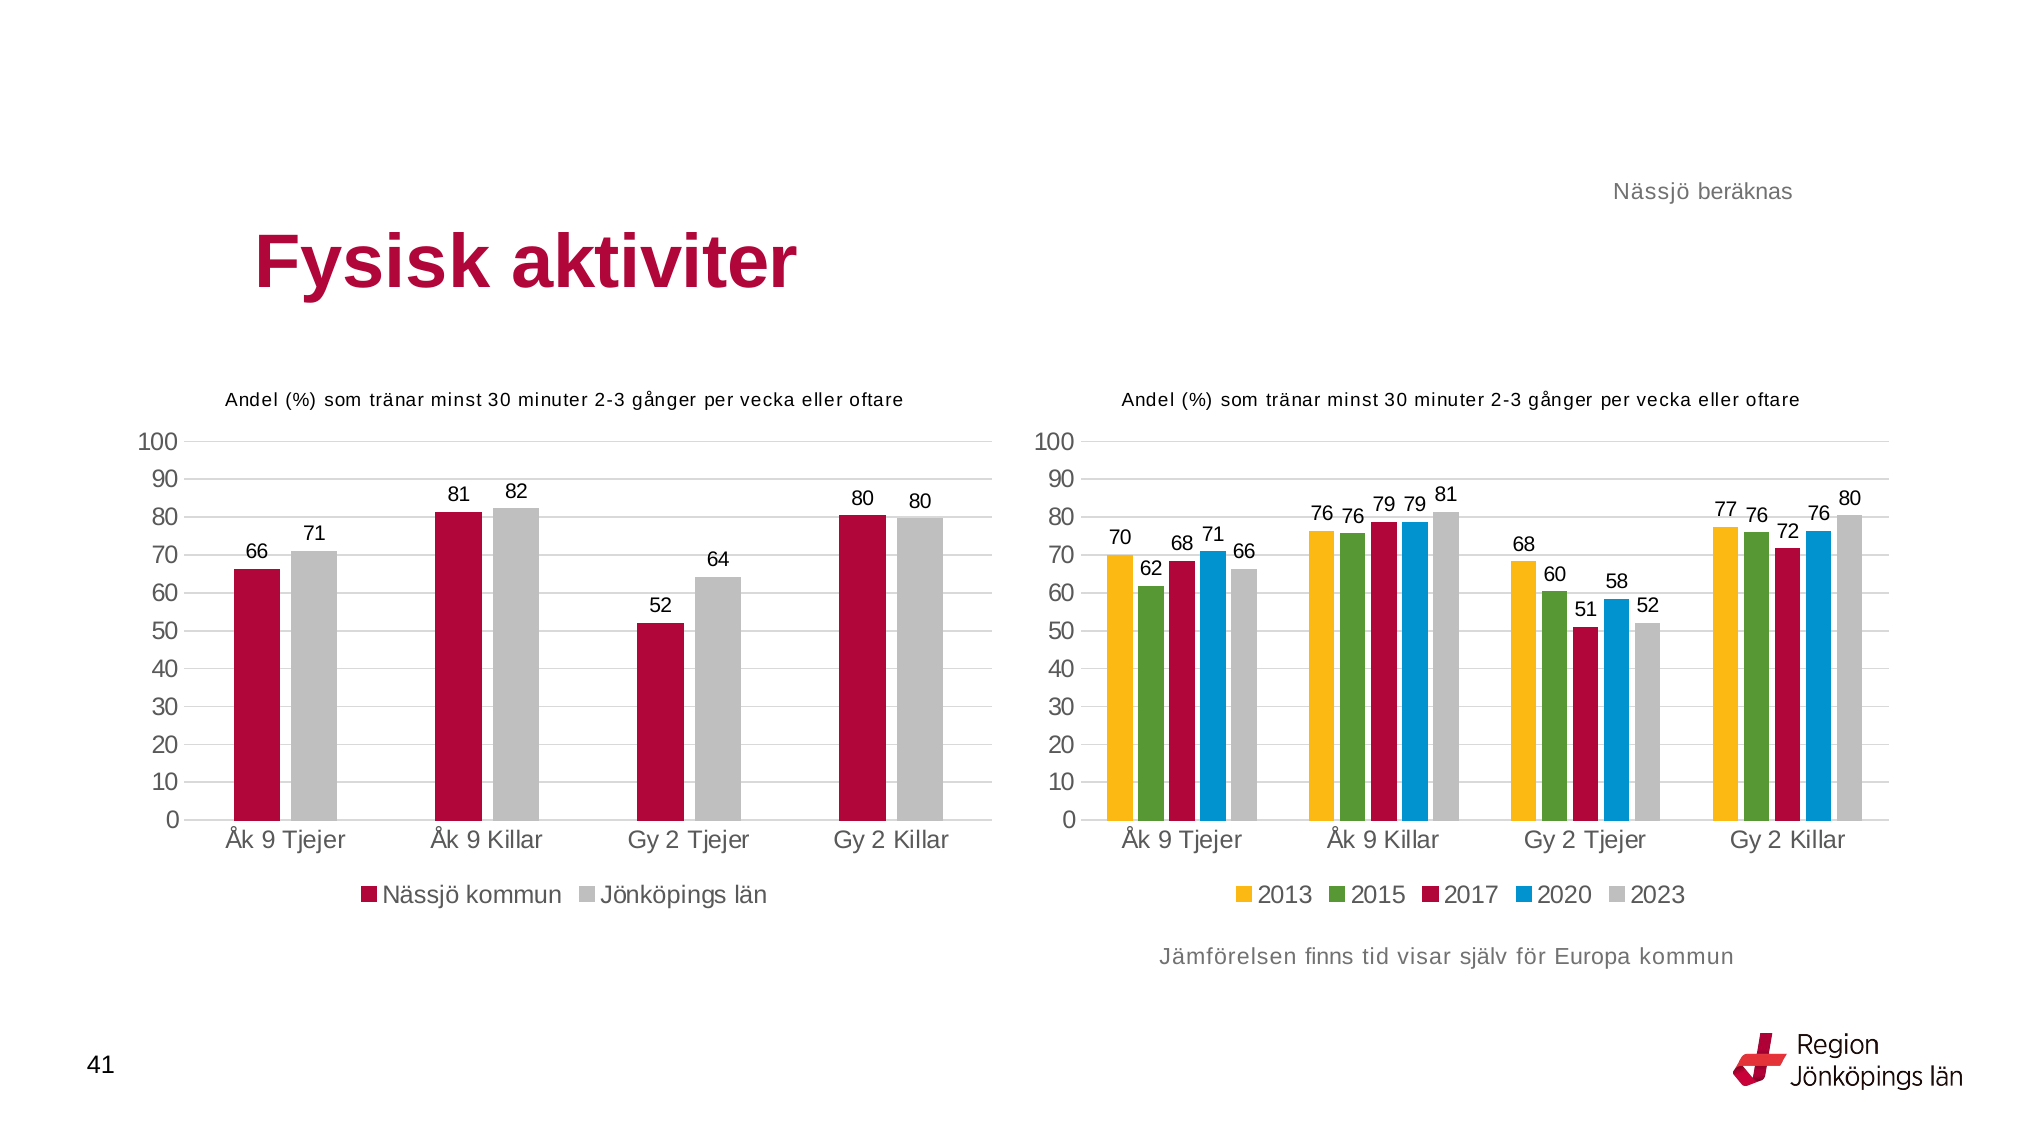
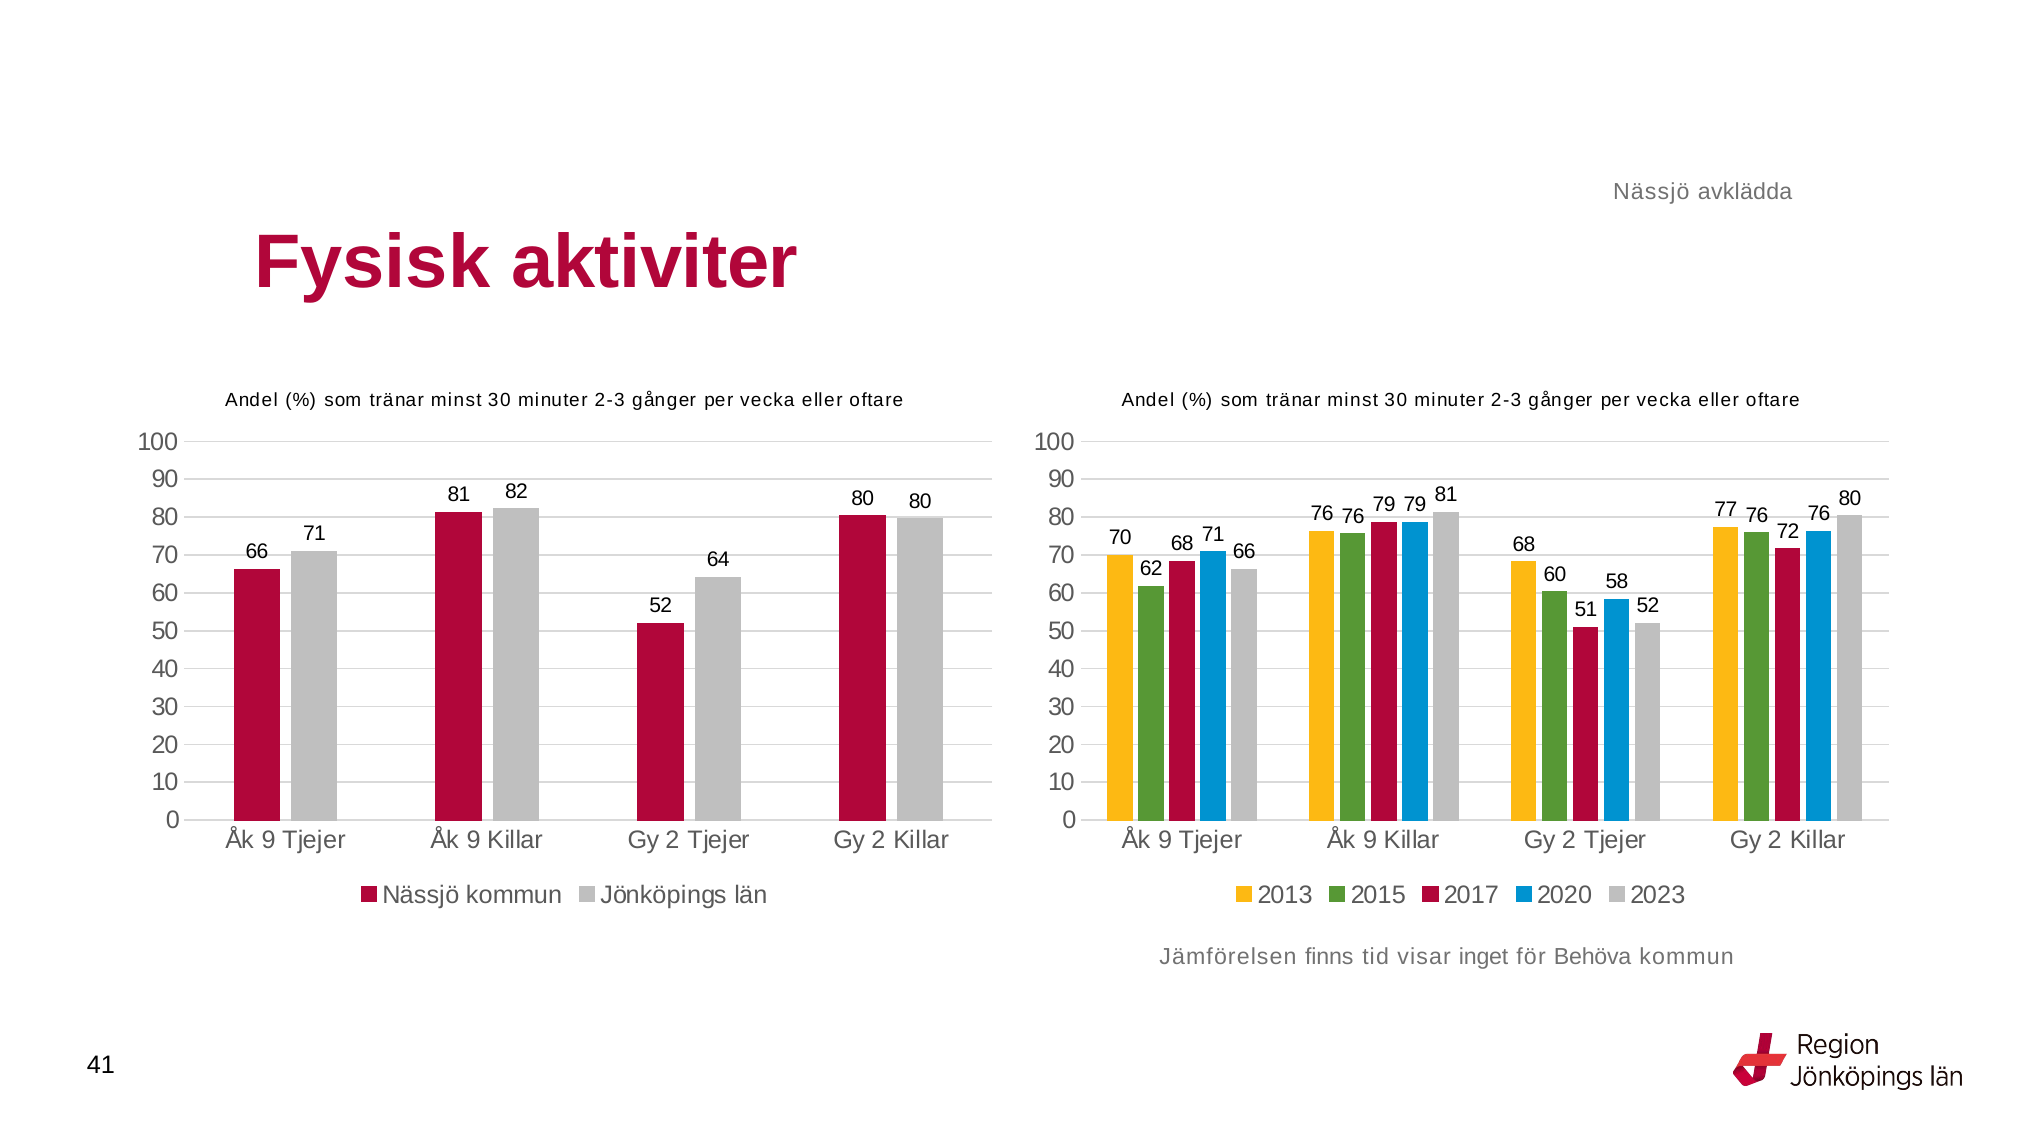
beräknas: beräknas -> avklädda (1745, 192)
själv: själv -> inget (1484, 957)
Europa: Europa -> Behöva (1593, 957)
